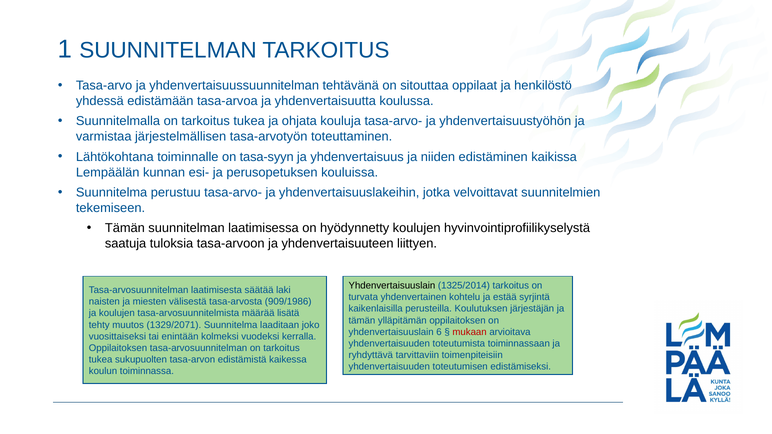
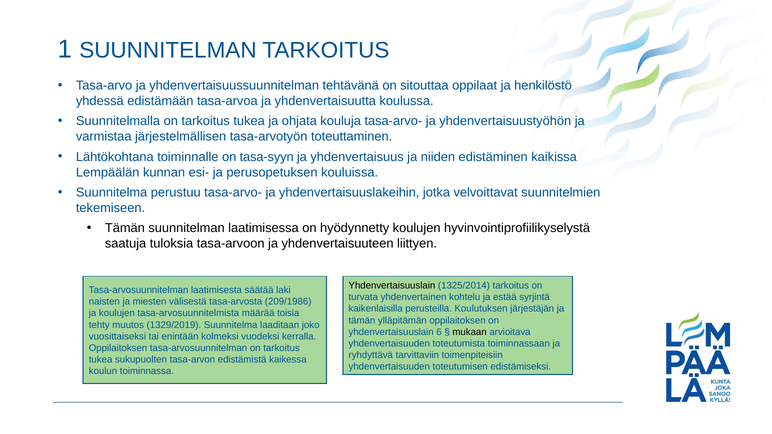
909/1986: 909/1986 -> 209/1986 (288, 302)
lisätä: lisätä -> toisia (288, 313)
1329/2071: 1329/2071 -> 1329/2019 (174, 325)
mukaan colour: red -> black (470, 332)
